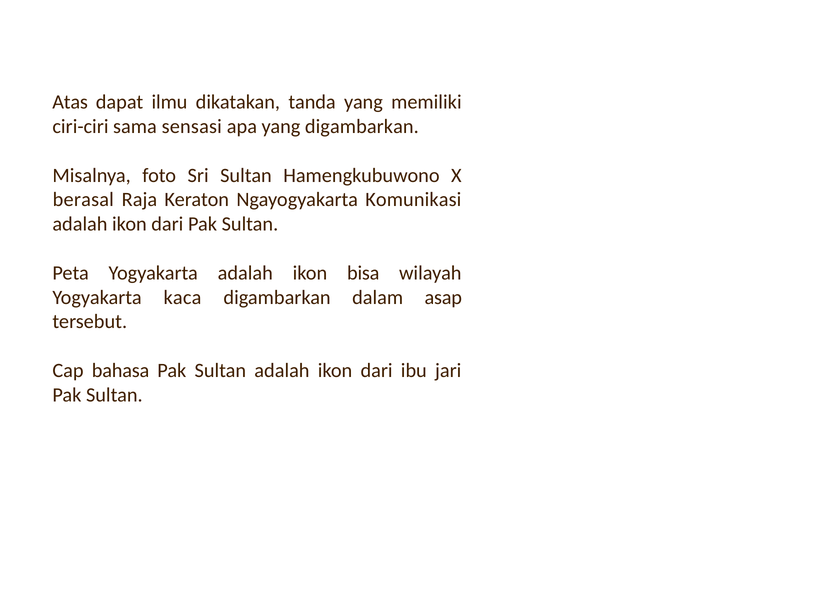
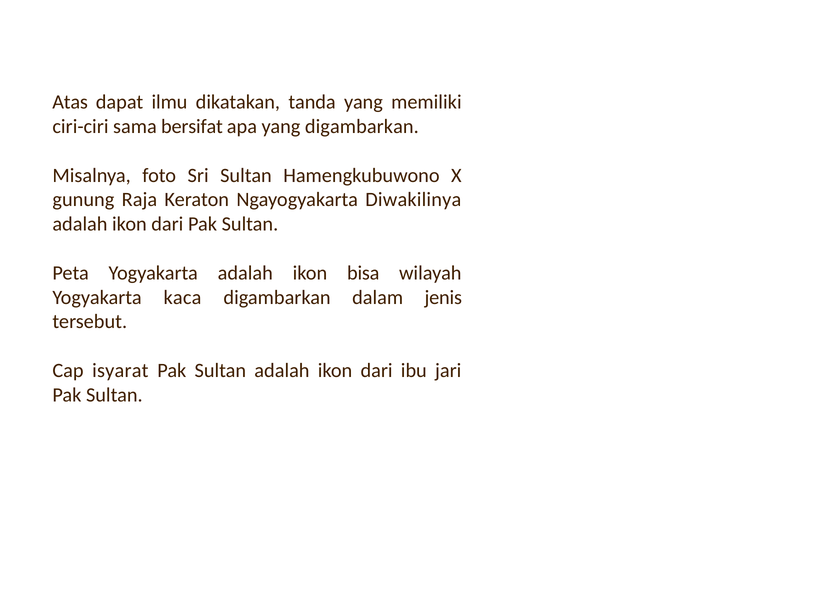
sensasi: sensasi -> bersifat (192, 127)
berasal: berasal -> gunung (83, 200)
Komunikasi: Komunikasi -> Diwakilinya (413, 200)
asap: asap -> jenis (443, 297)
bahasa: bahasa -> isyarat (120, 370)
